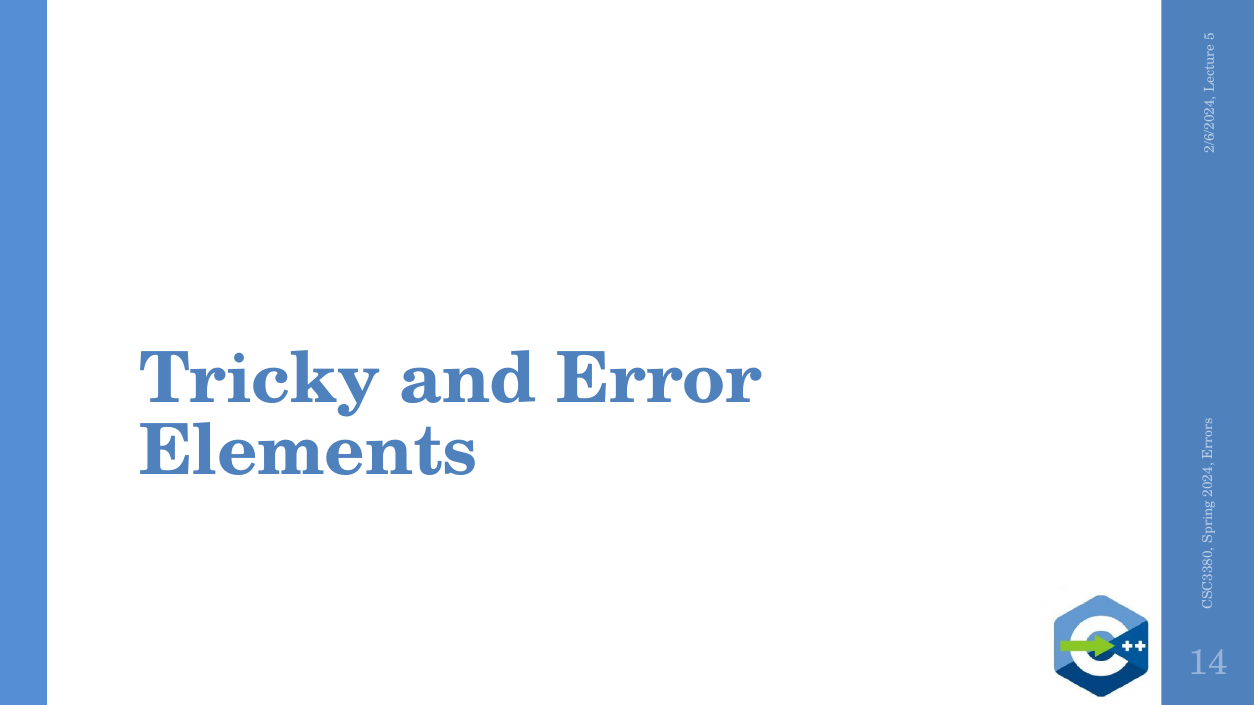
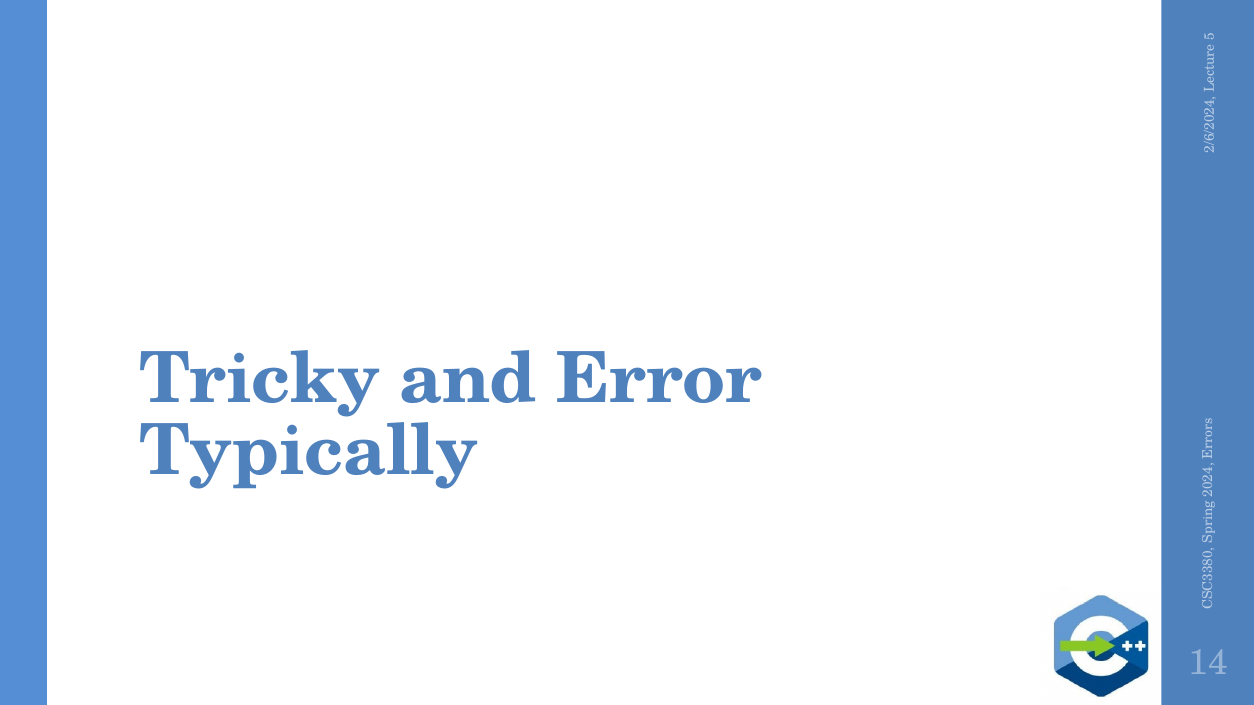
Elements: Elements -> Typically (309, 451)
